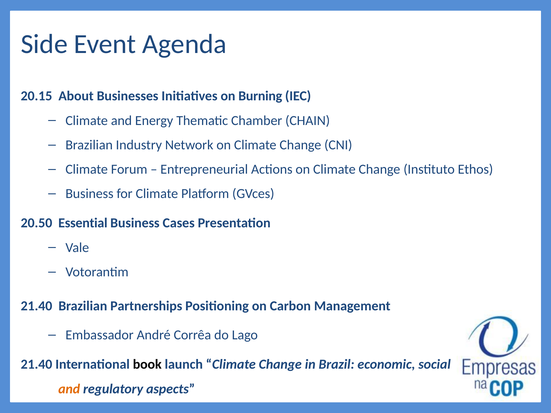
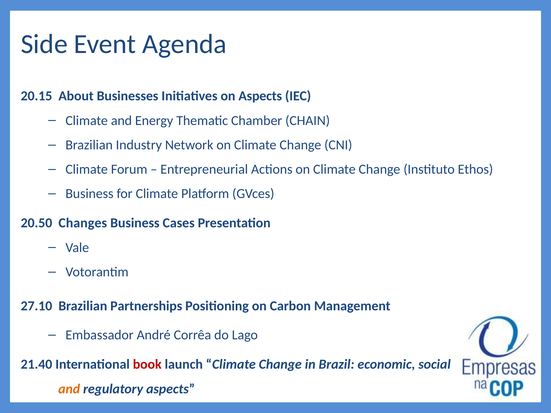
on Burning: Burning -> Aspects (260, 96)
Essential: Essential -> Changes (83, 223)
21.40: 21.40 -> 27.10 (36, 306)
book colour: black -> red (147, 364)
